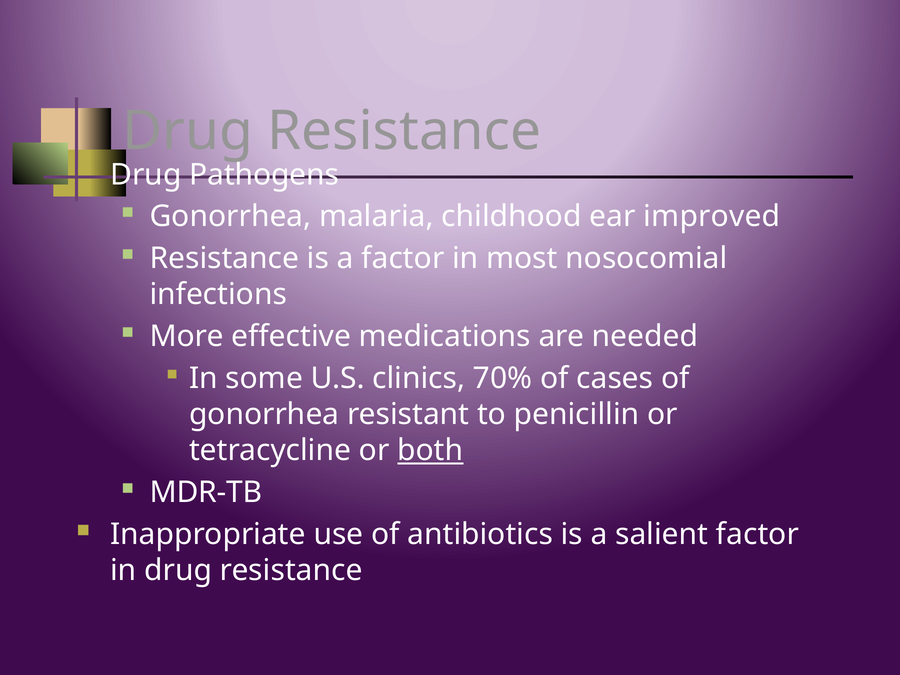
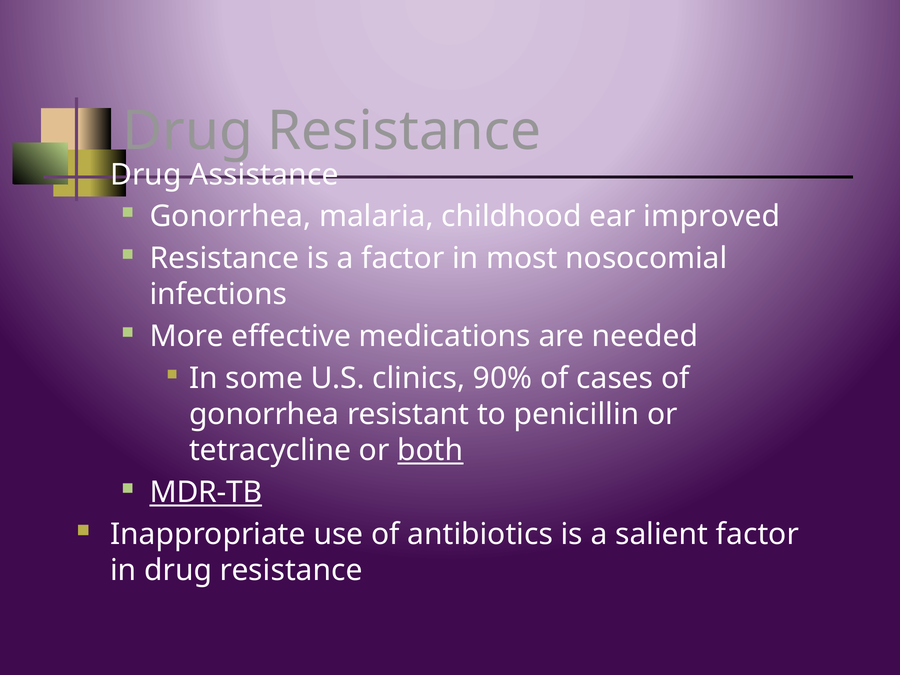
Pathogens: Pathogens -> Assistance (264, 175)
70%: 70% -> 90% (503, 379)
MDR-TB underline: none -> present (206, 493)
